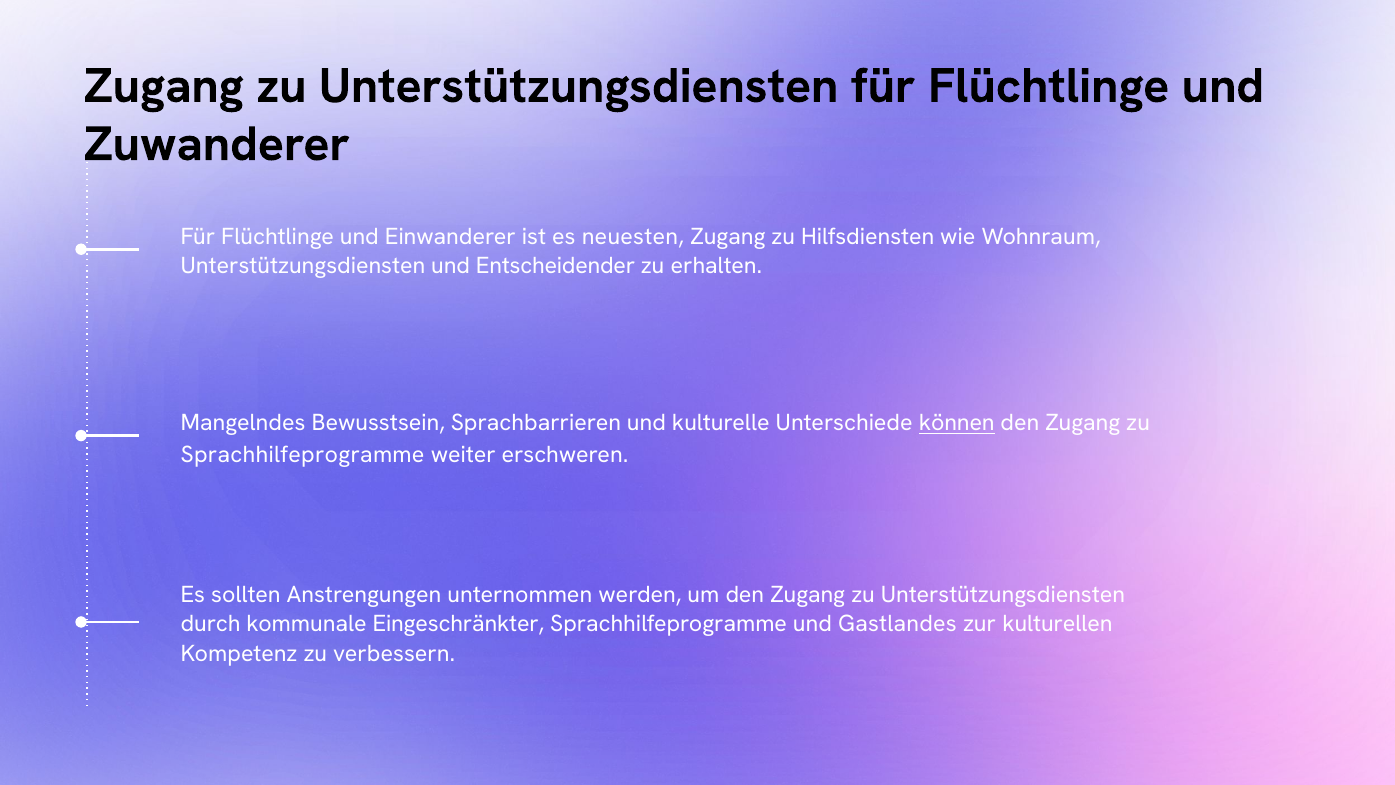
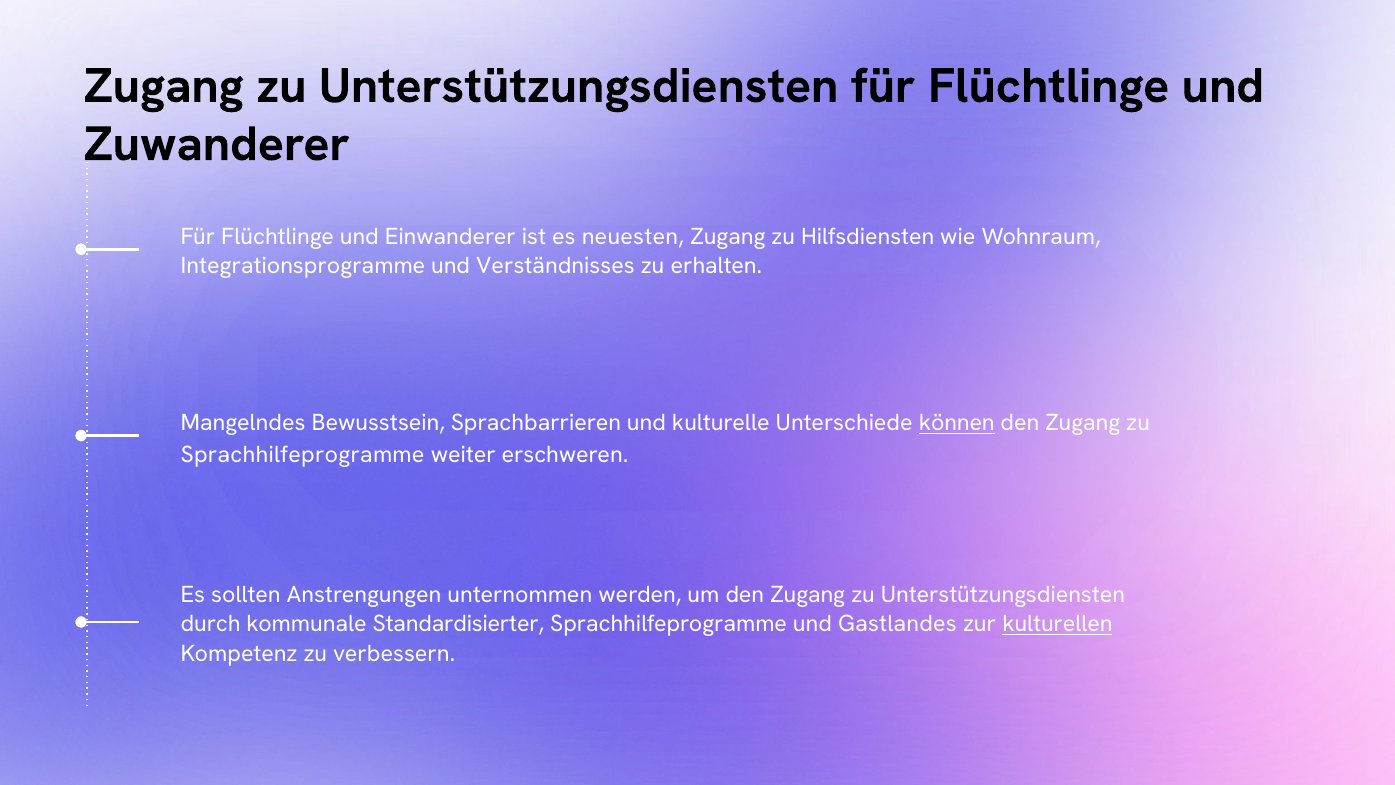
Unterstützungsdiensten: Unterstützungsdiensten -> Integrationsprogramme (303, 266)
Entscheidender: Entscheidender -> Verständnisses (555, 266)
Eingeschränkter: Eingeschränkter -> Standardisierter (458, 624)
kulturellen underline: none -> present (1057, 624)
